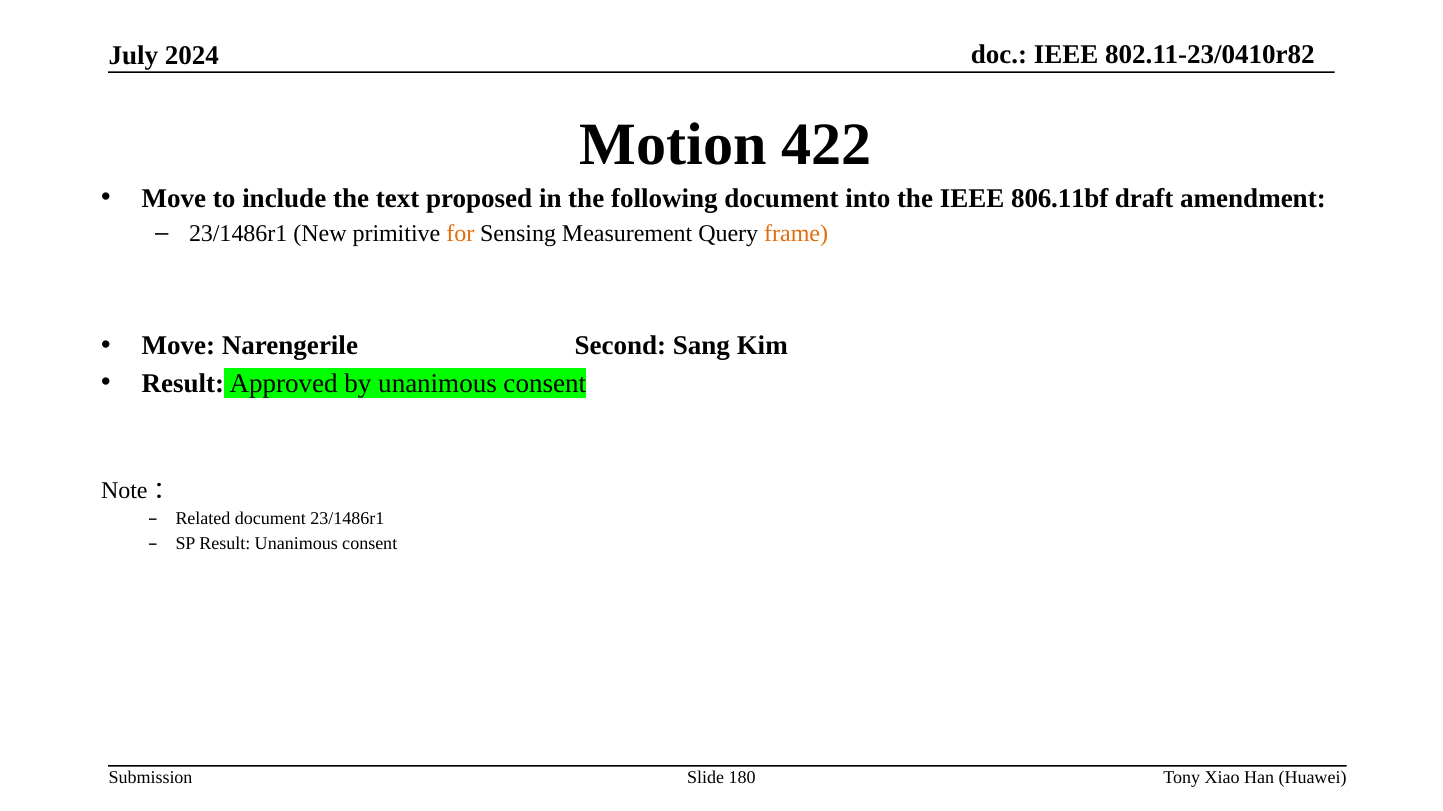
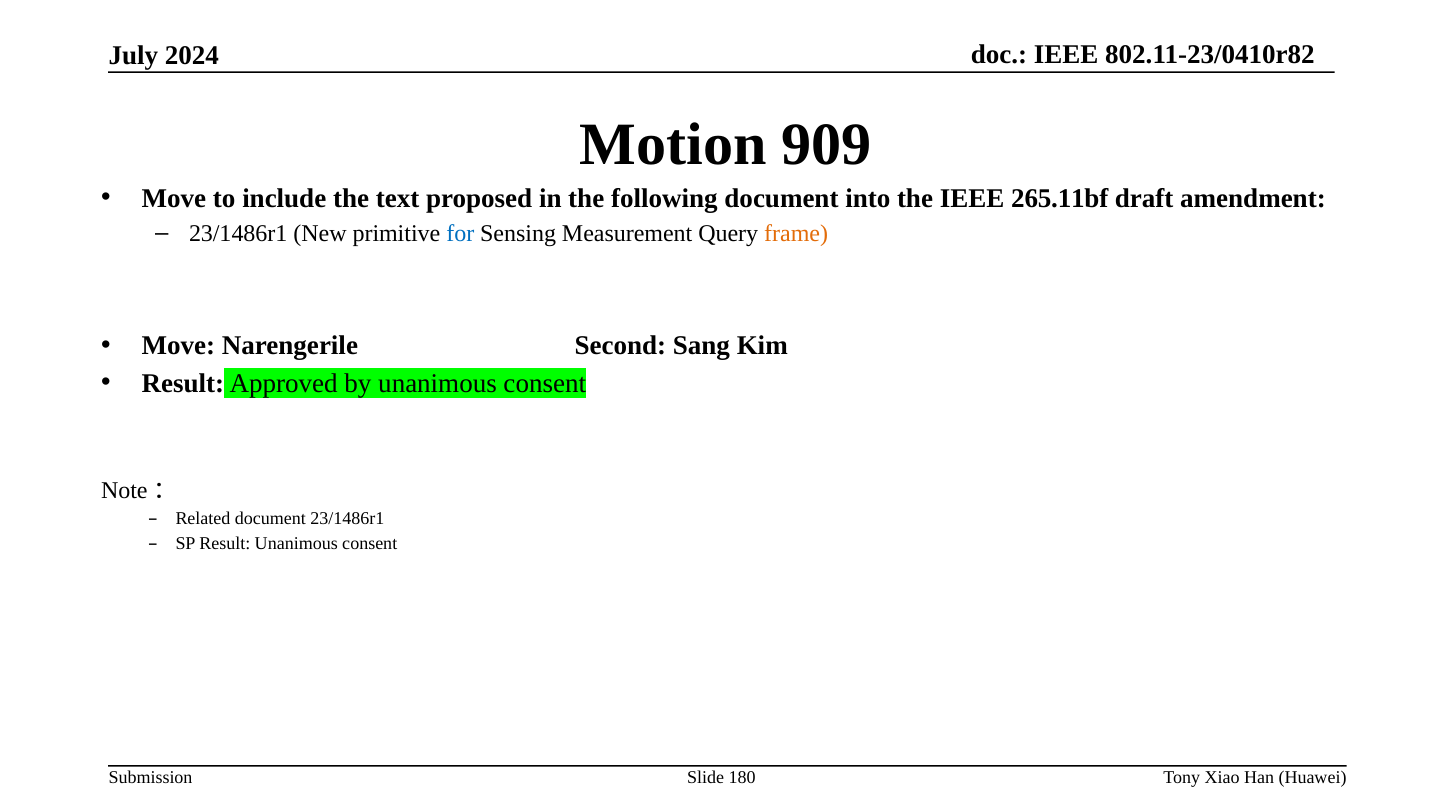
422: 422 -> 909 (827, 145)
806.11bf: 806.11bf -> 265.11bf (1060, 199)
for colour: orange -> blue (460, 234)
